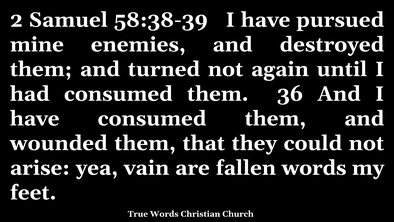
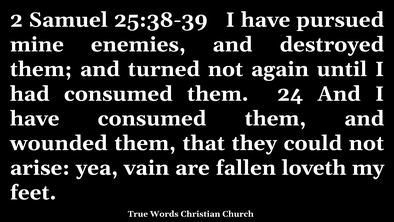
58:38-39: 58:38-39 -> 25:38-39 (161, 20)
36: 36 -> 24 (290, 94)
fallen words: words -> loveth (314, 168)
